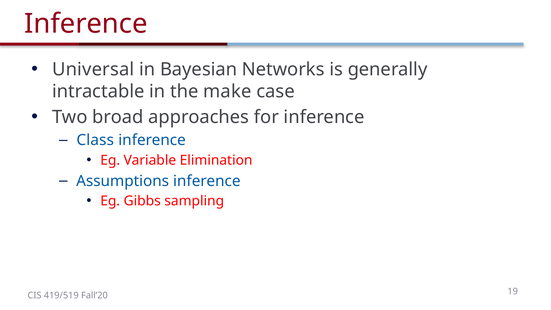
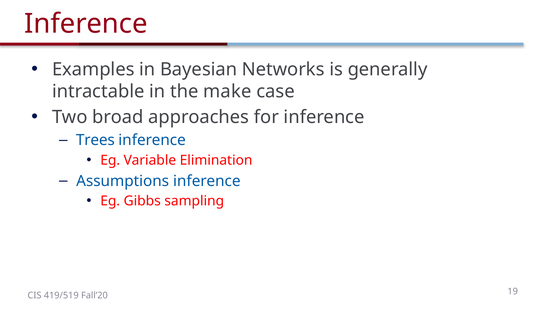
Universal: Universal -> Examples (93, 69)
Class: Class -> Trees (95, 140)
